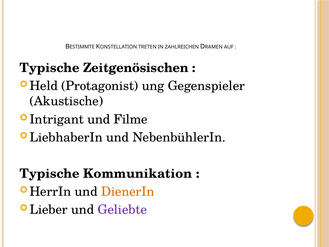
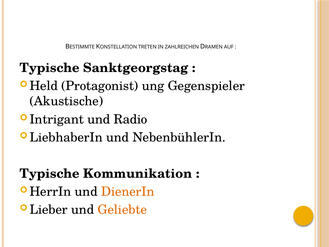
Zeitgenösischen: Zeitgenösischen -> Sanktgeorgstag (136, 68)
Filme: Filme -> Radio (131, 119)
Geliebte colour: purple -> orange (122, 210)
